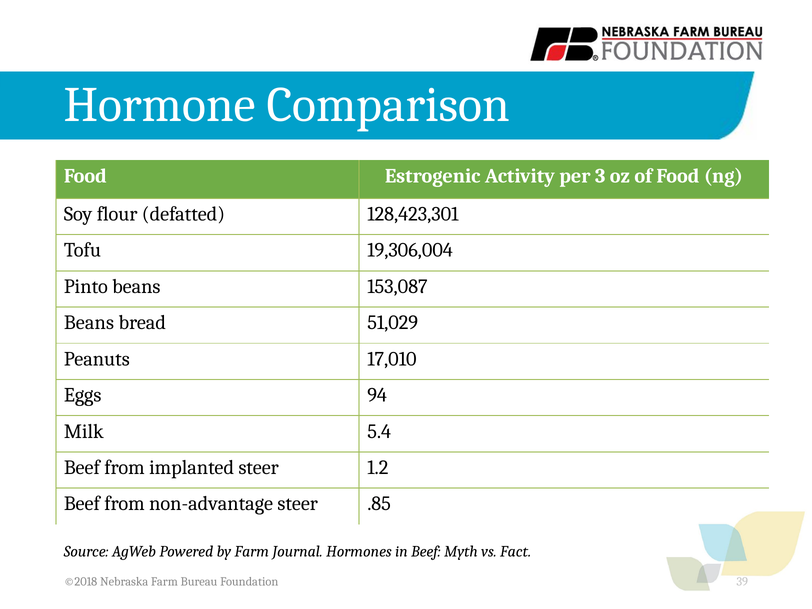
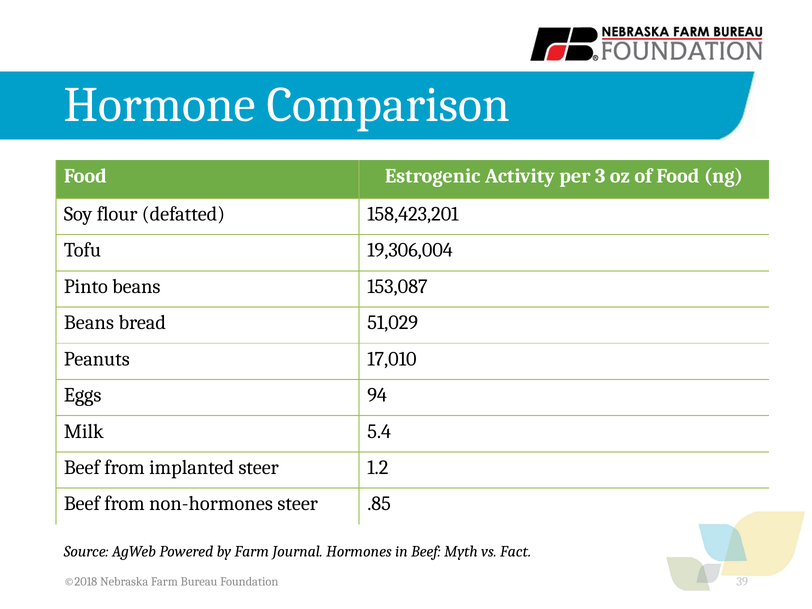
128,423,301: 128,423,301 -> 158,423,201 (413, 214)
non-advantage: non-advantage -> non-hormones (211, 504)
